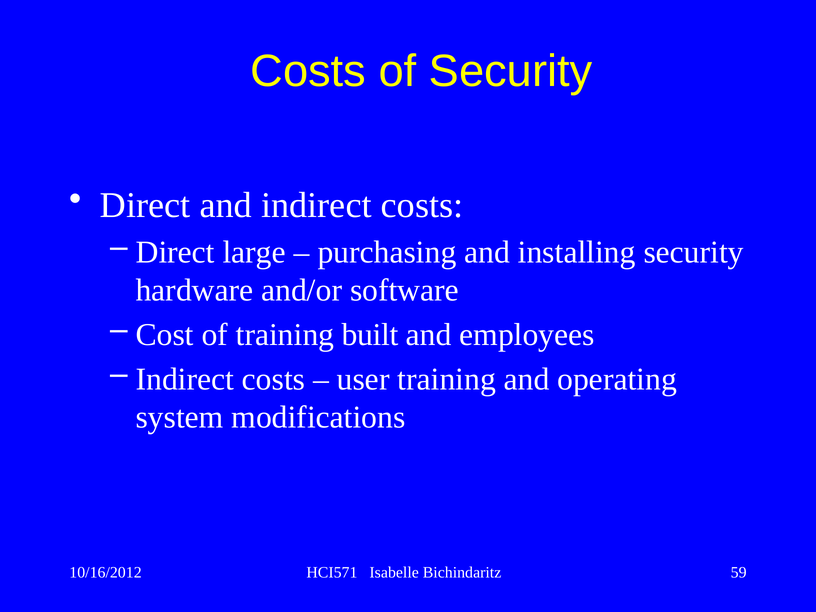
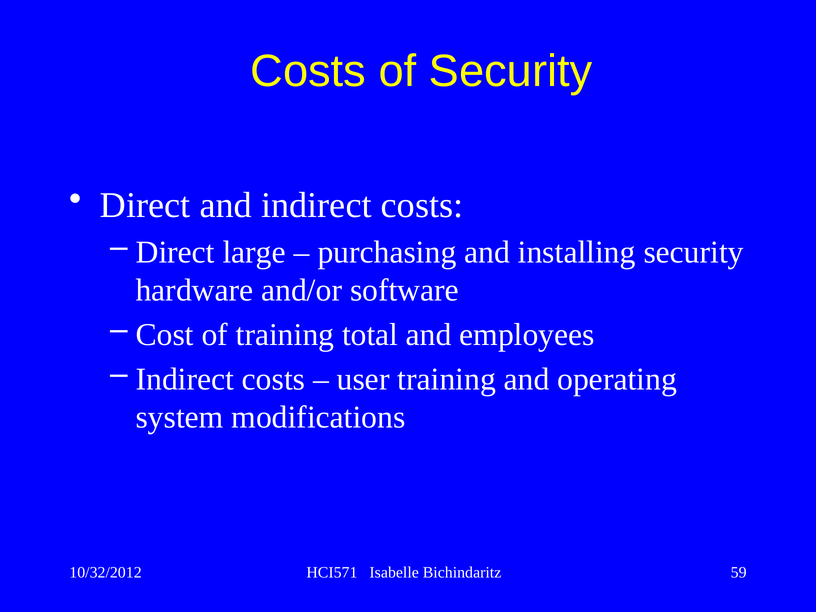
built: built -> total (370, 335)
10/16/2012: 10/16/2012 -> 10/32/2012 (106, 572)
